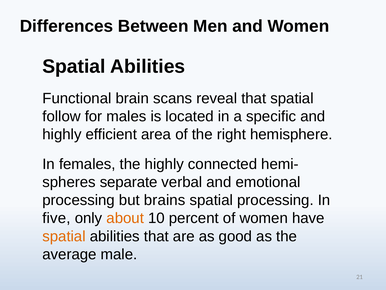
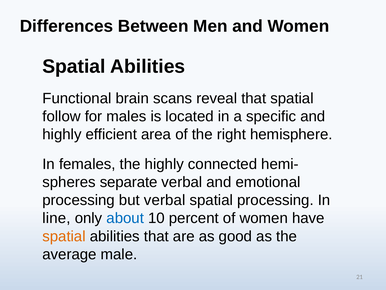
but brains: brains -> verbal (165, 200)
five: five -> line (56, 218)
about colour: orange -> blue (125, 218)
